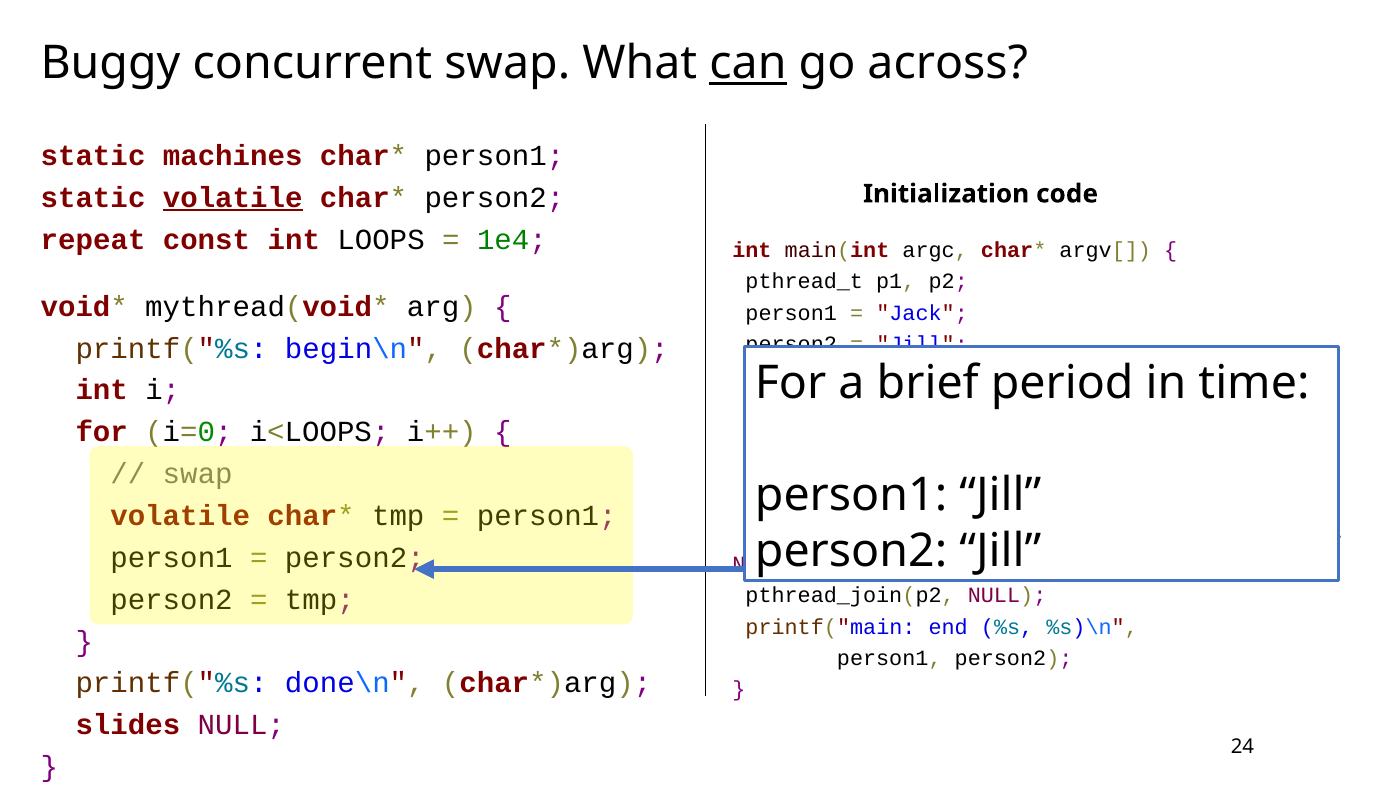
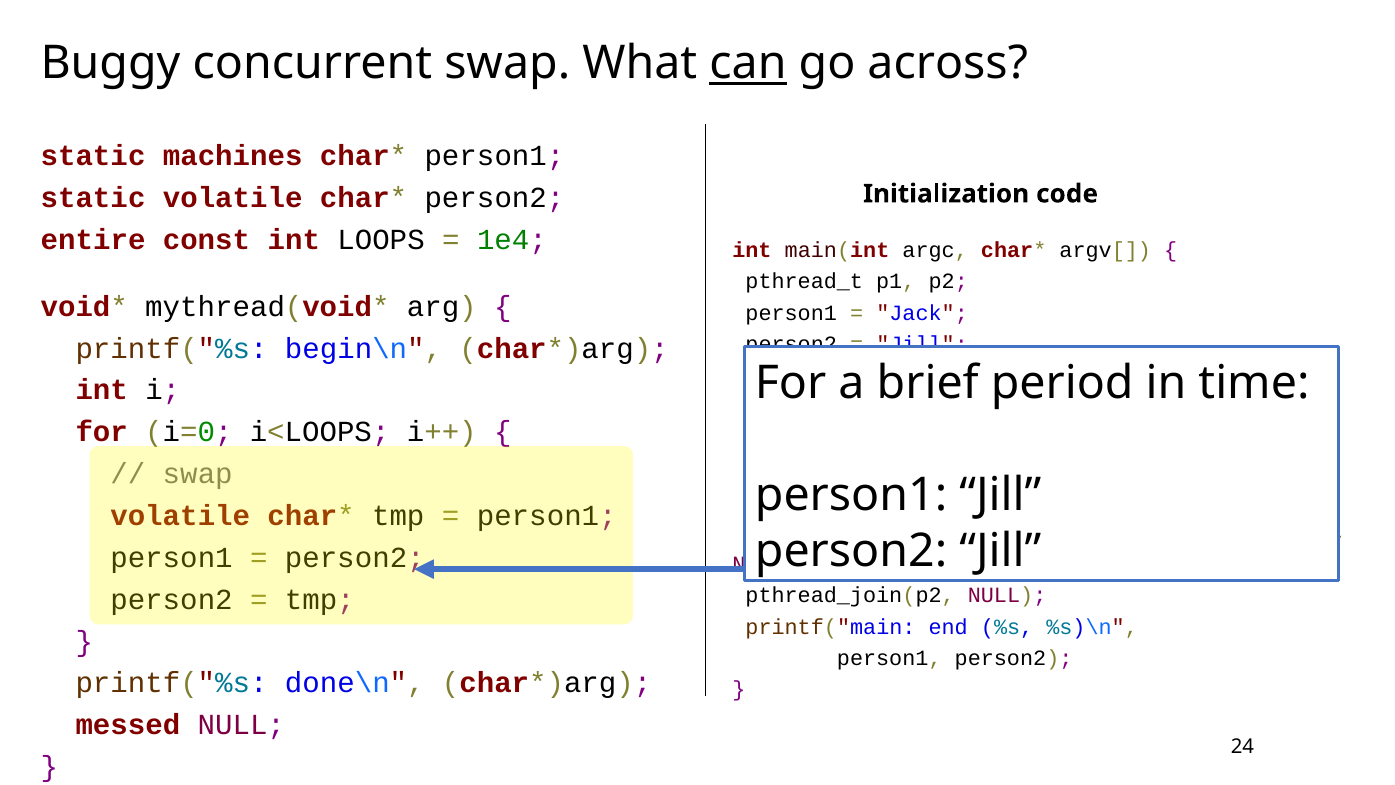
volatile underline: present -> none (233, 198)
repeat: repeat -> entire (93, 240)
slides: slides -> messed (128, 725)
